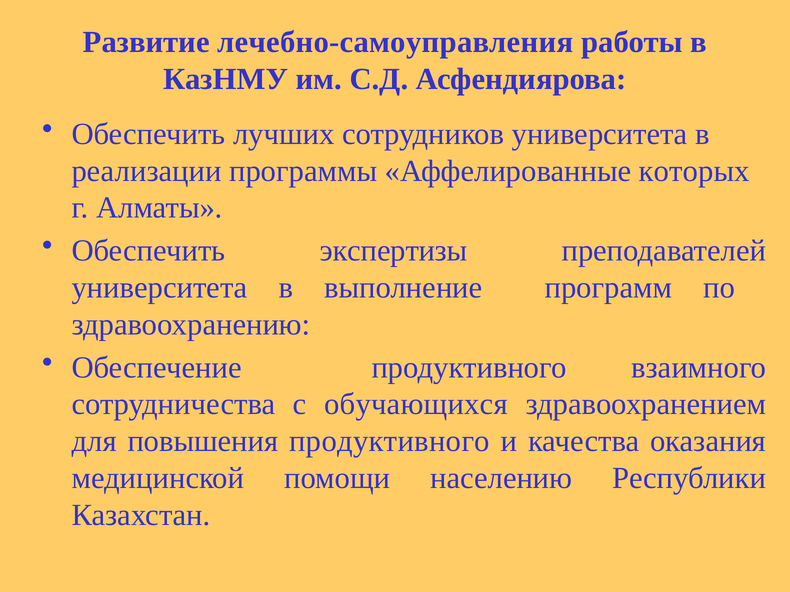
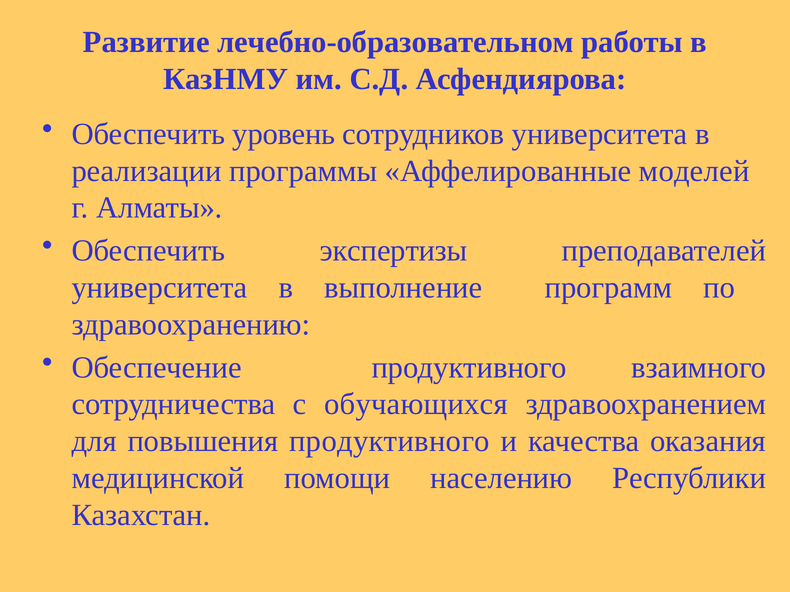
лечебно-самоуправления: лечебно-самоуправления -> лечебно-образовательном (396, 42)
лучших: лучших -> уровень (284, 134)
которых: которых -> моделей (694, 171)
